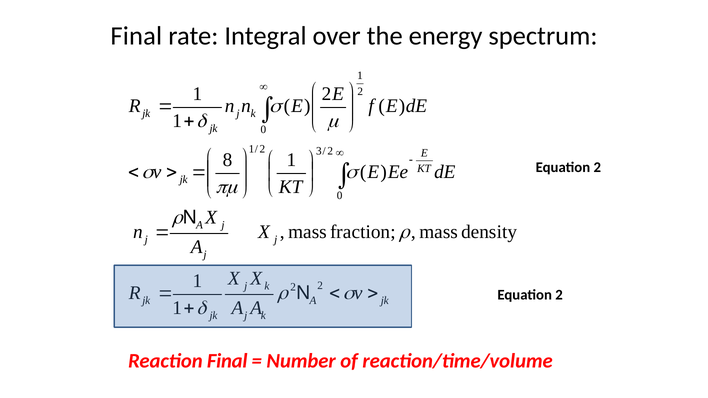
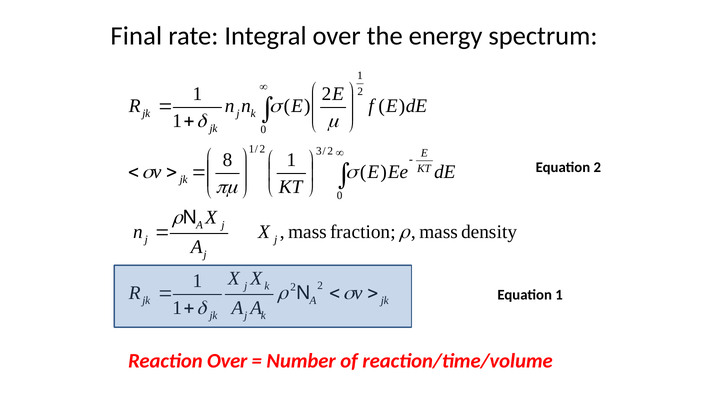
2: 2 -> 1 (559, 295)
Reaction Final: Final -> Over (227, 361)
